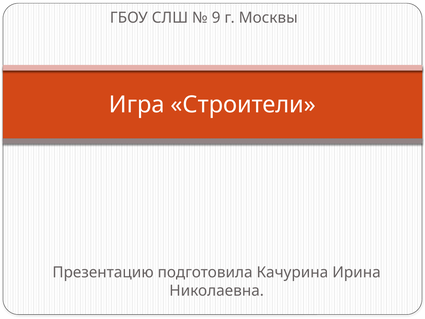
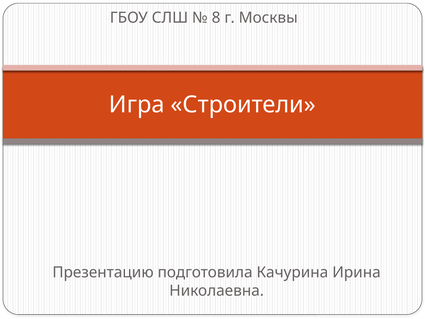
9: 9 -> 8 (216, 18)
